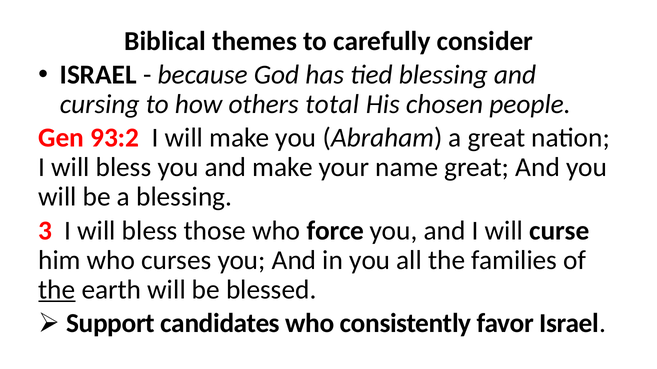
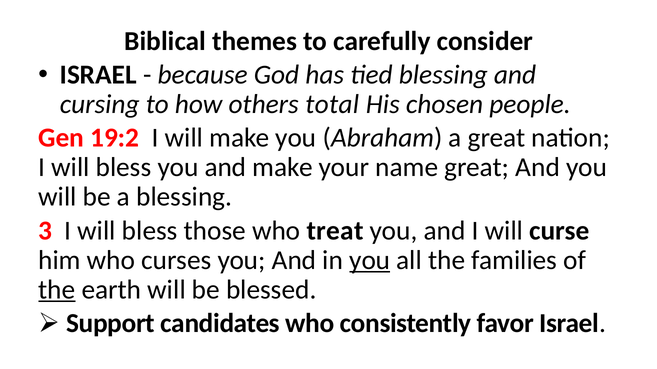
93:2: 93:2 -> 19:2 (115, 138)
force: force -> treat (335, 231)
you underline: none -> present (370, 261)
